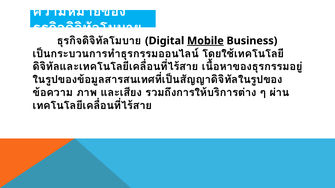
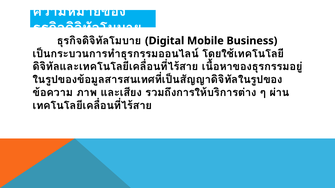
Mobile underline: present -> none (205, 41)
